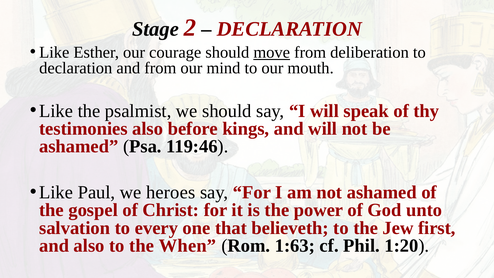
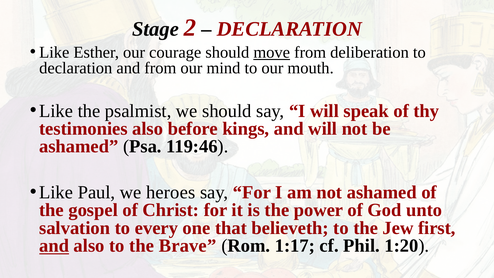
and underline: none -> present (54, 246)
When: When -> Brave (188, 246)
1:63: 1:63 -> 1:17 (295, 246)
